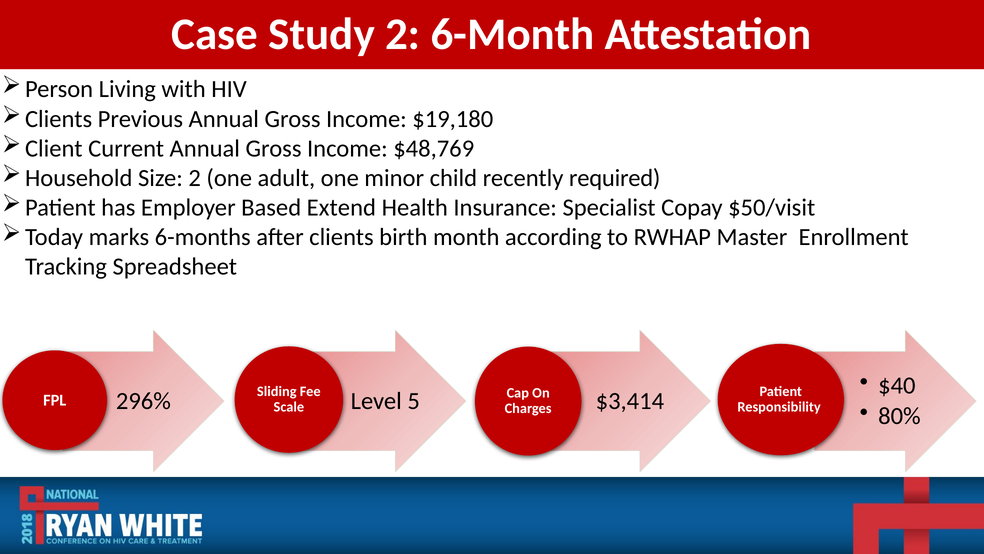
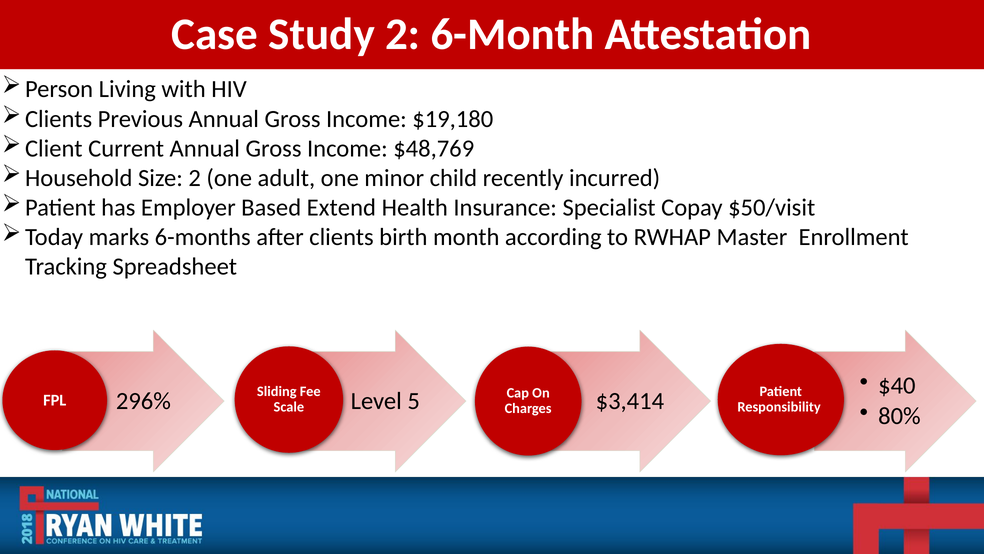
required: required -> incurred (615, 178)
